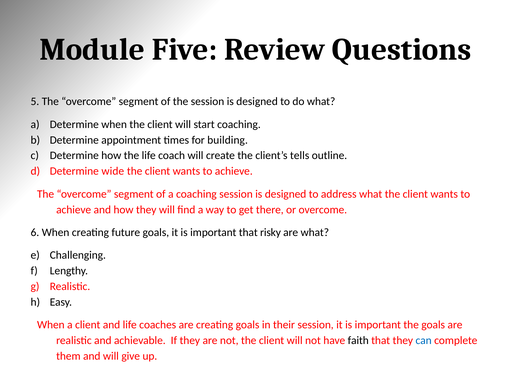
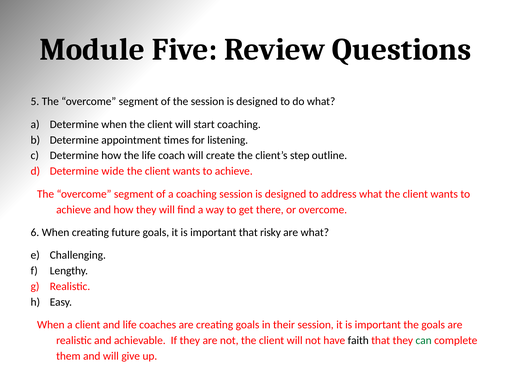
building: building -> listening (228, 140)
tells: tells -> step (300, 156)
can colour: blue -> green (424, 341)
